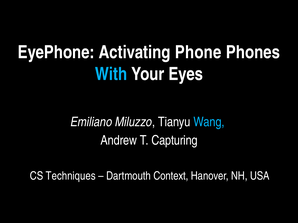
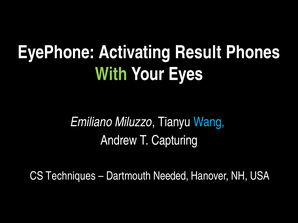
Phone: Phone -> Result (198, 52)
With colour: light blue -> light green (111, 74)
Context: Context -> Needed (171, 176)
